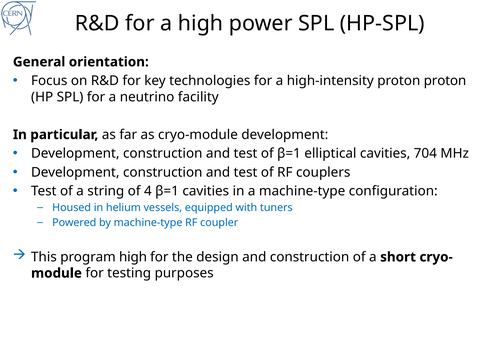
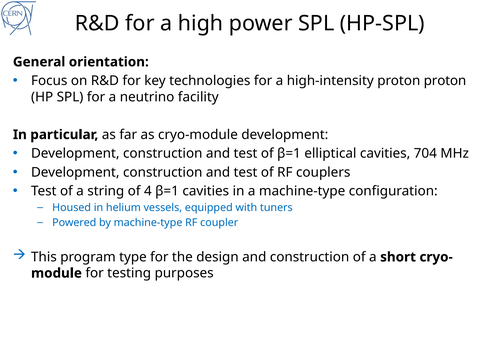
program high: high -> type (133, 257)
